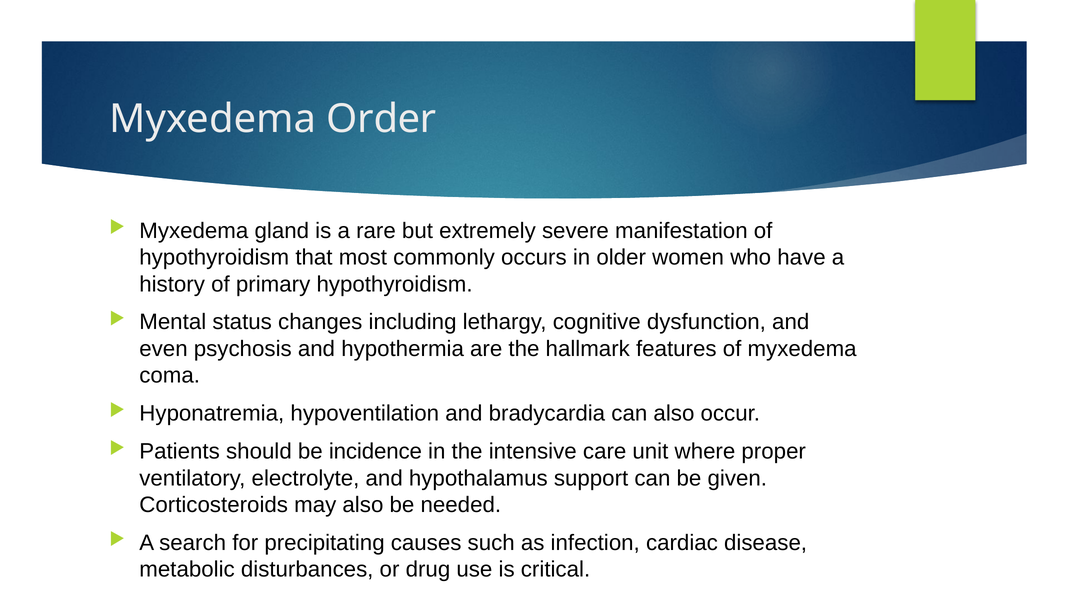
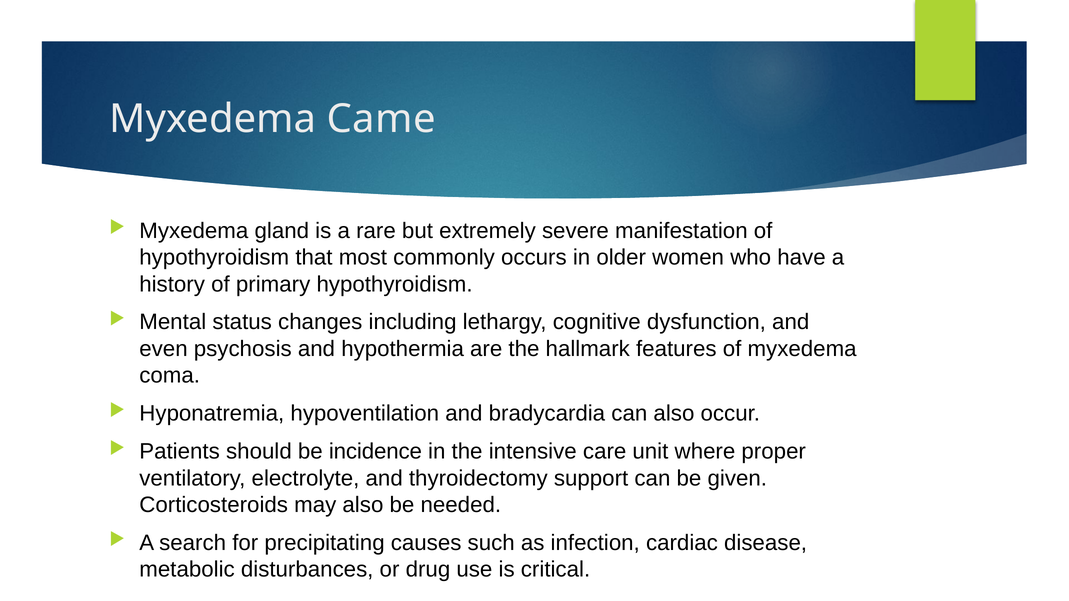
Order: Order -> Came (381, 119)
hypothalamus: hypothalamus -> thyroidectomy (478, 478)
